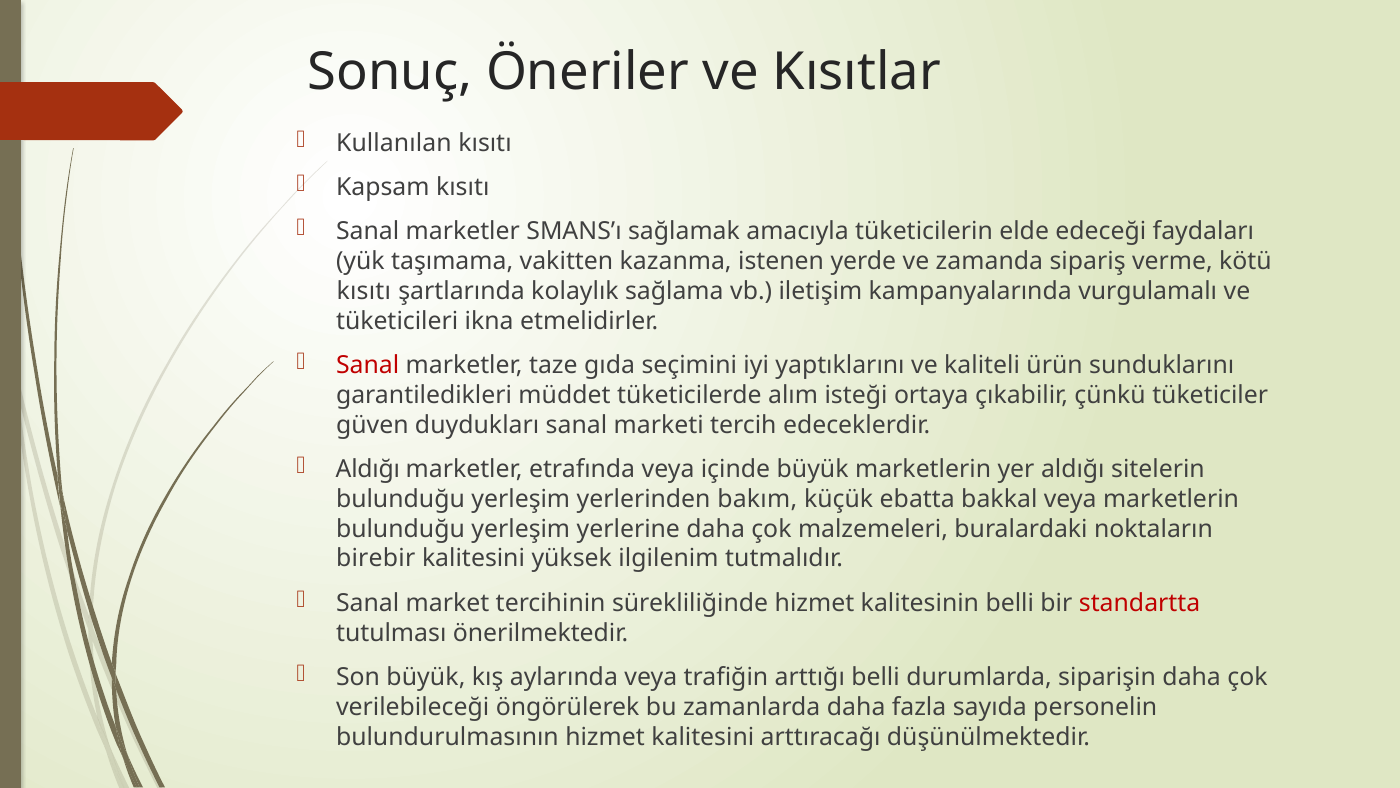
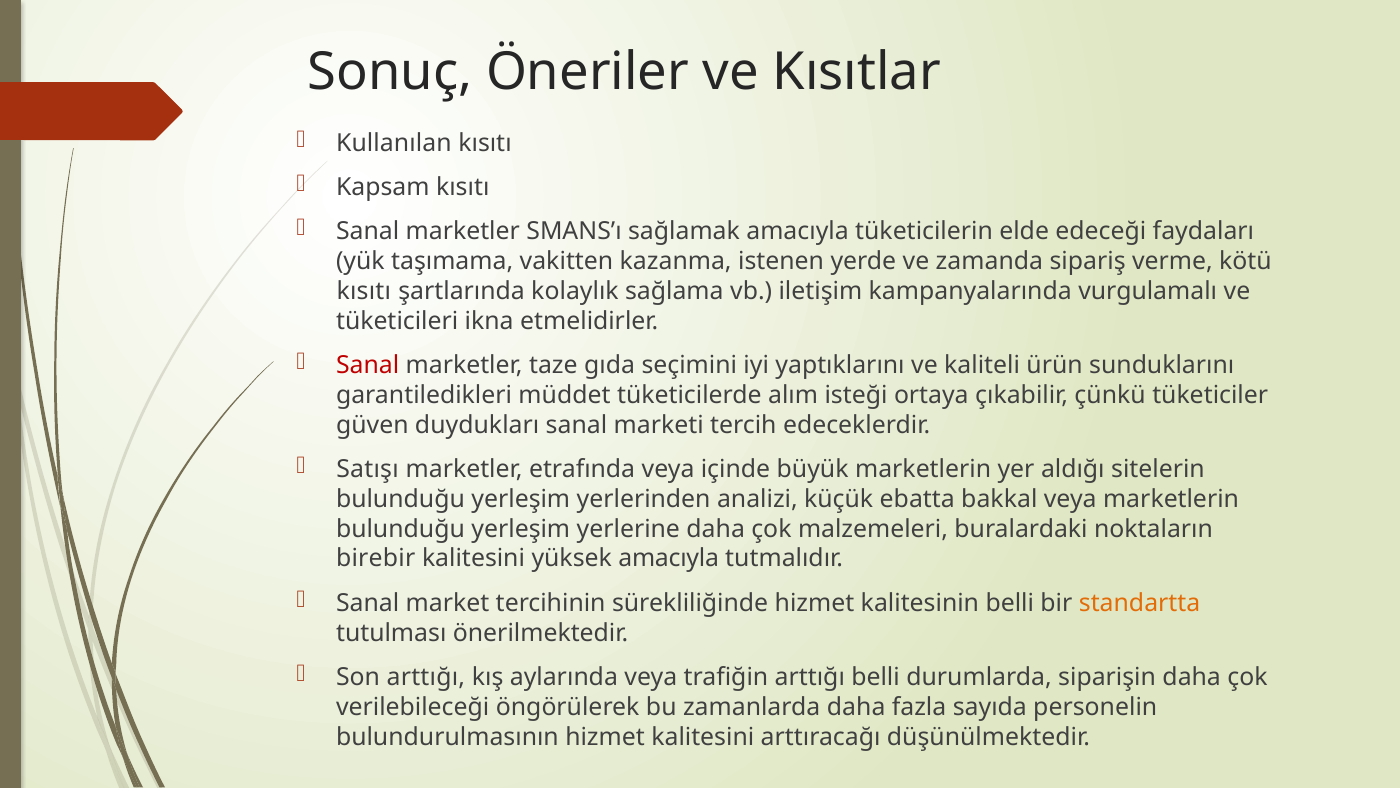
Aldığı: Aldığı -> Satışı (368, 469)
bakım: bakım -> analizi (757, 499)
yüksek ilgilenim: ilgilenim -> amacıyla (669, 558)
standartta colour: red -> orange (1140, 603)
Son büyük: büyük -> arttığı (426, 677)
